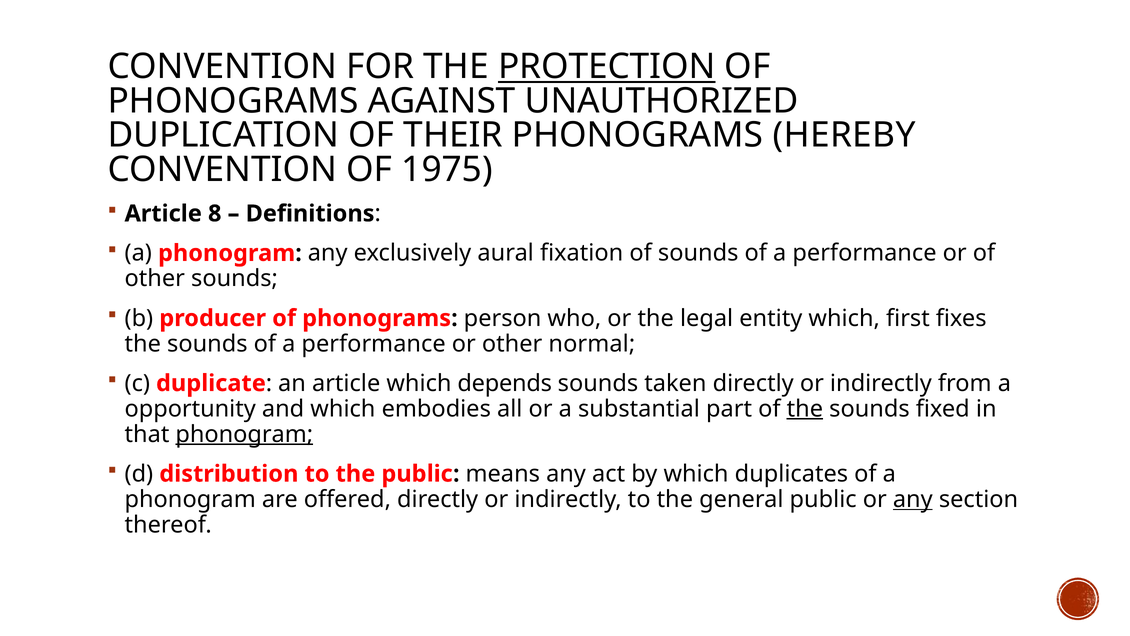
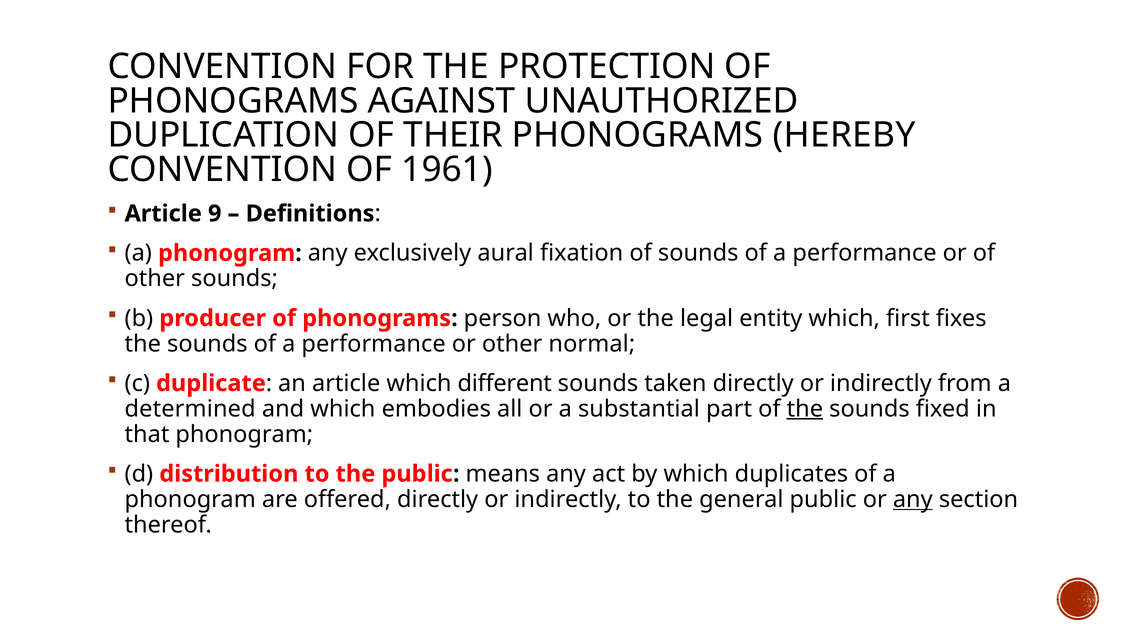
PROTECTION underline: present -> none (607, 67)
1975: 1975 -> 1961 (447, 170)
8: 8 -> 9 (215, 213)
depends: depends -> different (505, 383)
opportunity: opportunity -> determined (190, 409)
phonogram underline: present -> none (244, 434)
